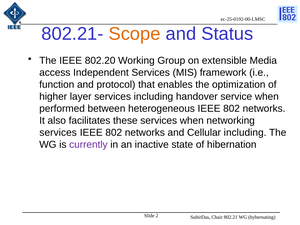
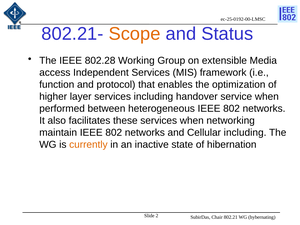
802.20: 802.20 -> 802.28 (100, 61)
services: services -> maintain (58, 133)
currently colour: purple -> orange (88, 145)
